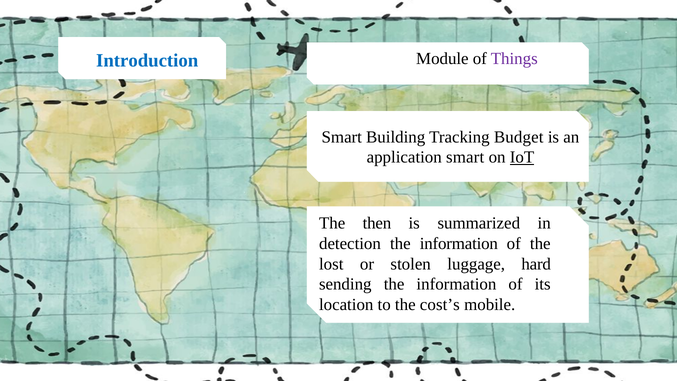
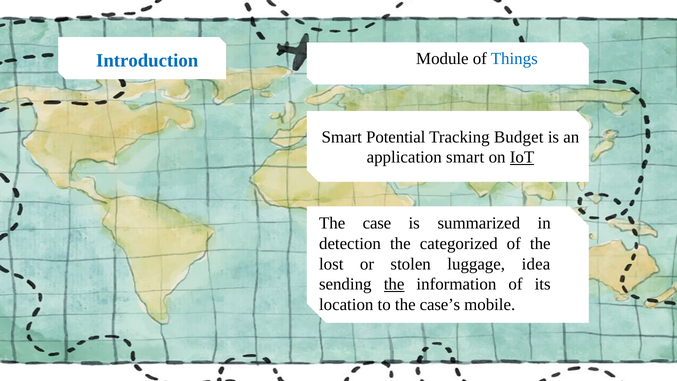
Things colour: purple -> blue (514, 59)
Building: Building -> Potential (396, 137)
then: then -> case (377, 223)
detection the information: information -> categorized (459, 244)
hard: hard -> idea (536, 264)
the underline: none -> present (394, 284)
cost’s: cost’s -> case’s (440, 305)
